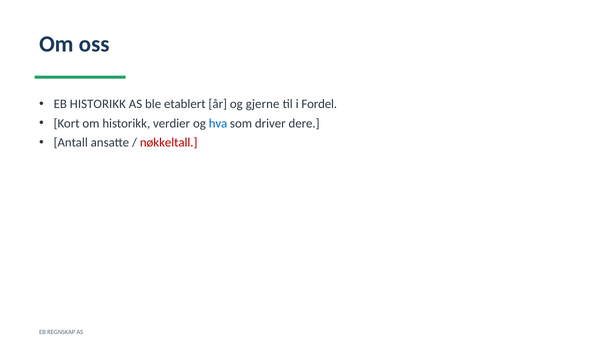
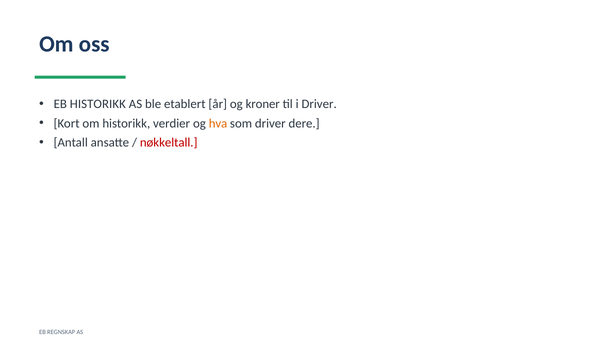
gjerne: gjerne -> kroner (263, 104)
i Fordel: Fordel -> Driver (319, 104)
hva colour: blue -> orange (218, 124)
